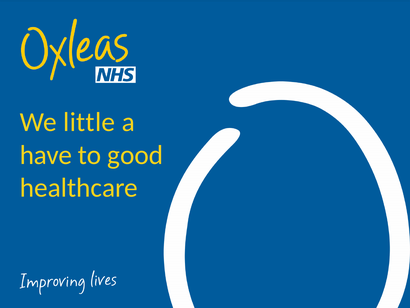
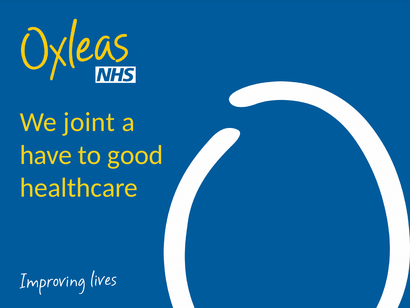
little: little -> joint (89, 122)
